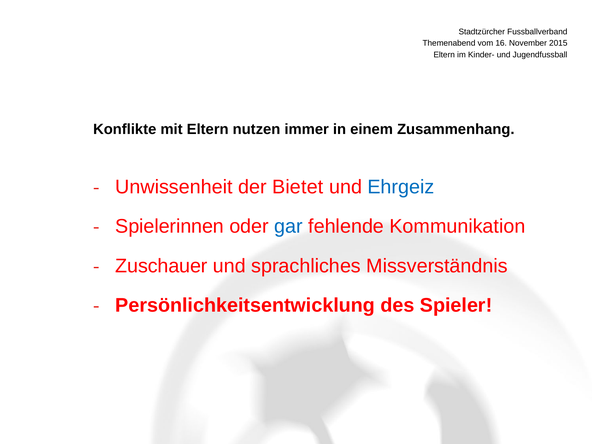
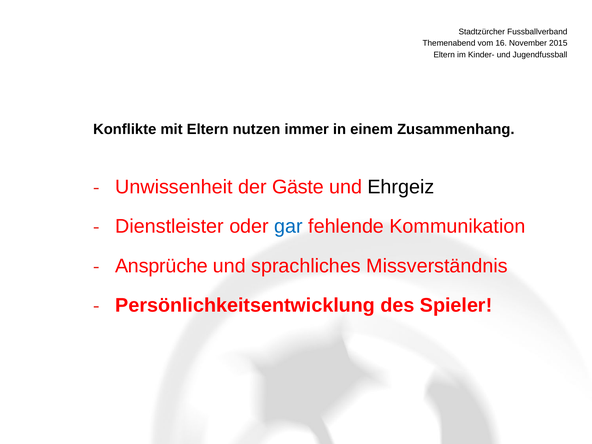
Bietet: Bietet -> Gäste (298, 187)
Ehrgeiz colour: blue -> black (401, 187)
Spielerinnen: Spielerinnen -> Dienstleister (170, 226)
Zuschauer: Zuschauer -> Ansprüche (161, 266)
